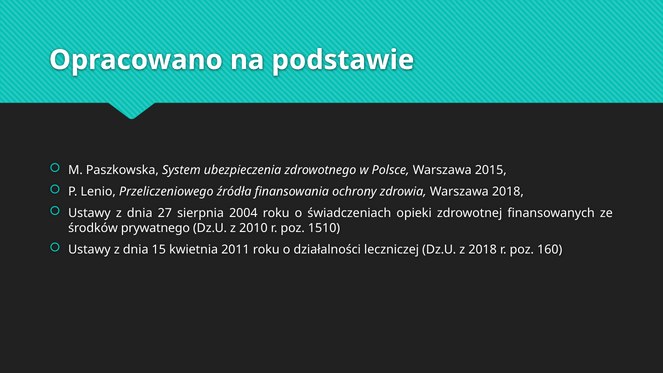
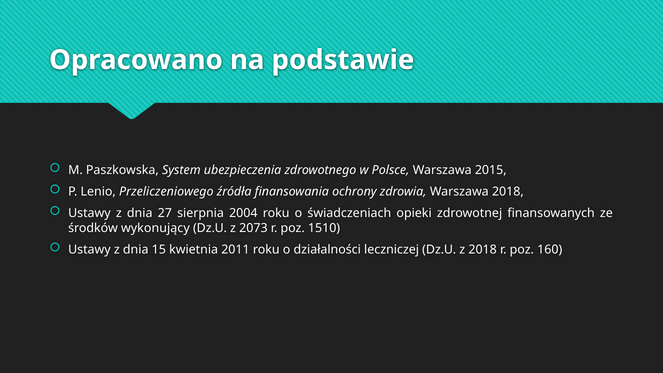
prywatnego: prywatnego -> wykonujący (155, 228)
2010: 2010 -> 2073 (253, 228)
